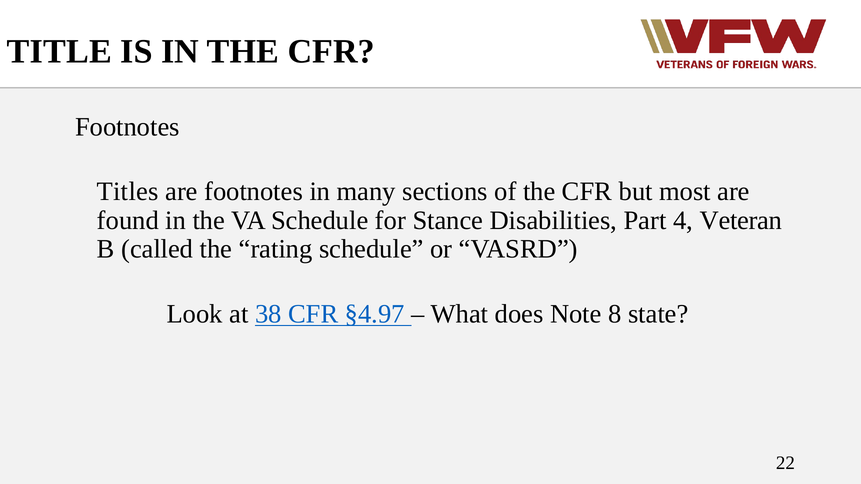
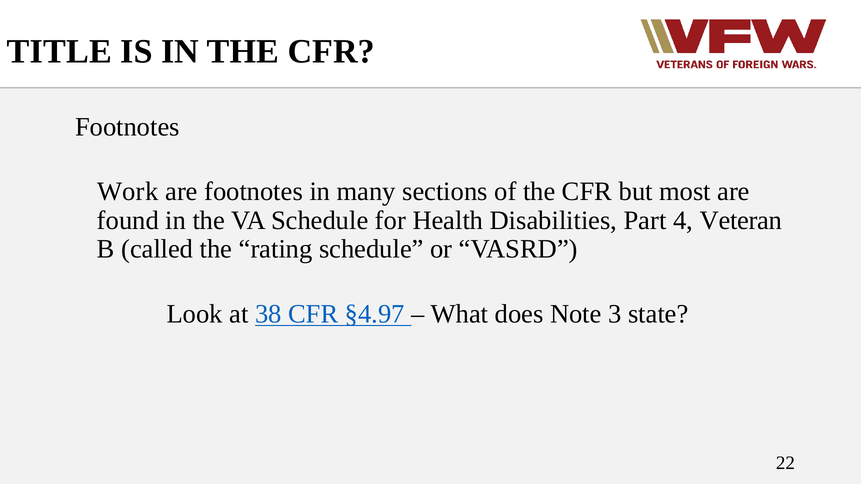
Titles: Titles -> Work (128, 192)
Stance: Stance -> Health (448, 220)
8: 8 -> 3 (615, 314)
